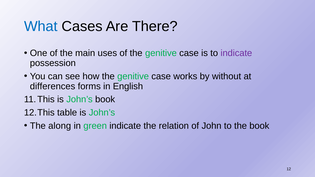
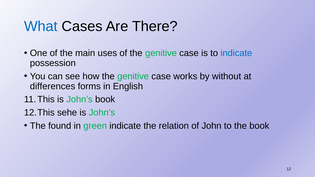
indicate colour: purple -> blue (236, 53)
table: table -> sehe (67, 113)
along: along -> found (60, 126)
